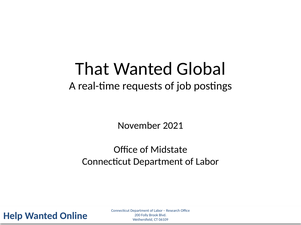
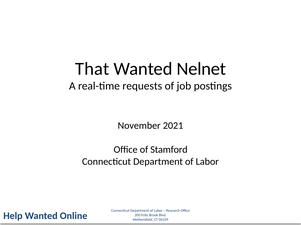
Global: Global -> Nelnet (201, 69)
Midstate: Midstate -> Stamford (169, 150)
